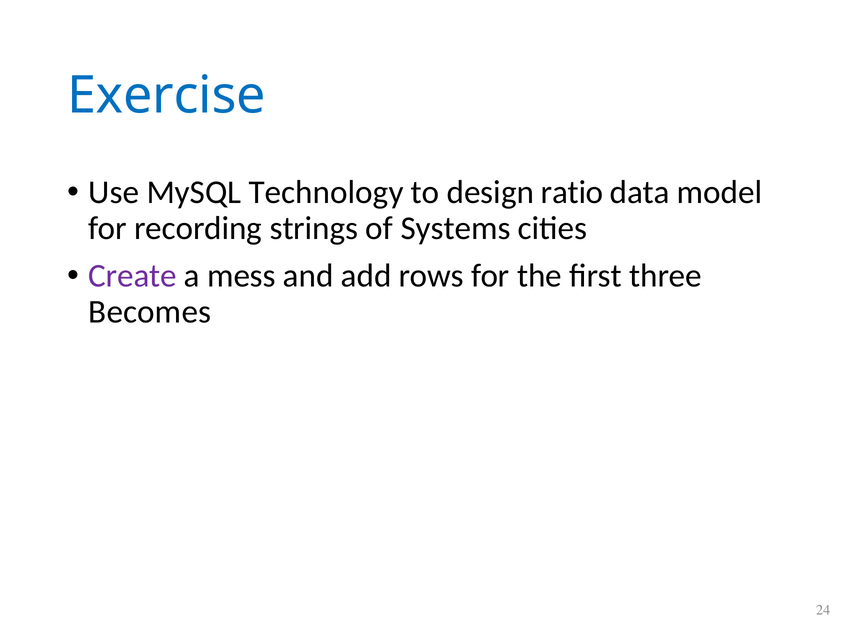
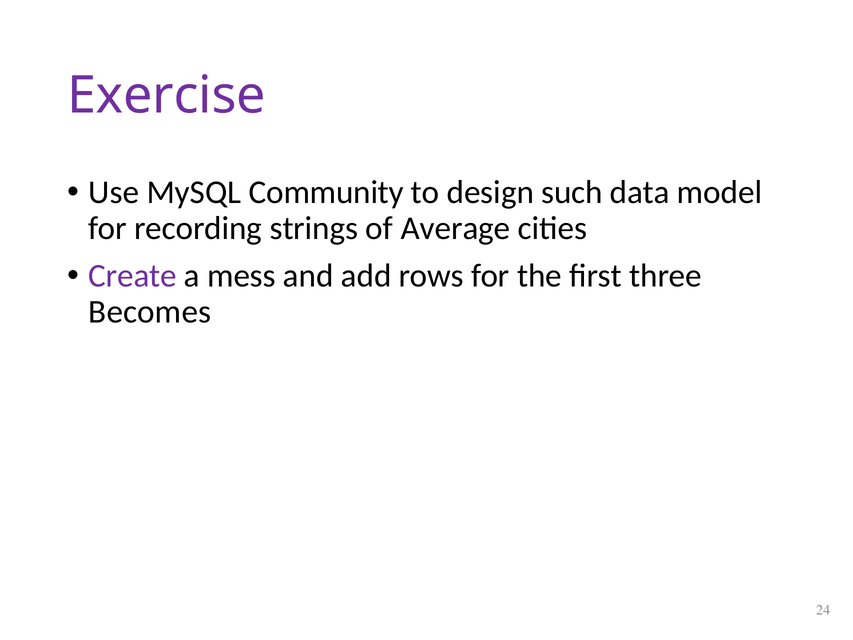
Exercise colour: blue -> purple (166, 96)
Technology: Technology -> Community (326, 192)
ratio: ratio -> such (572, 192)
Systems: Systems -> Average (455, 228)
